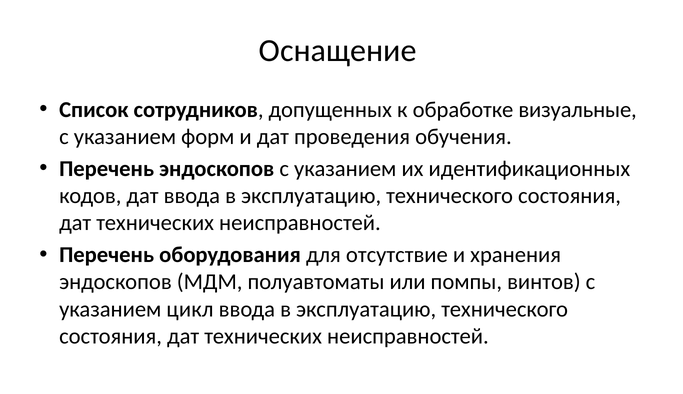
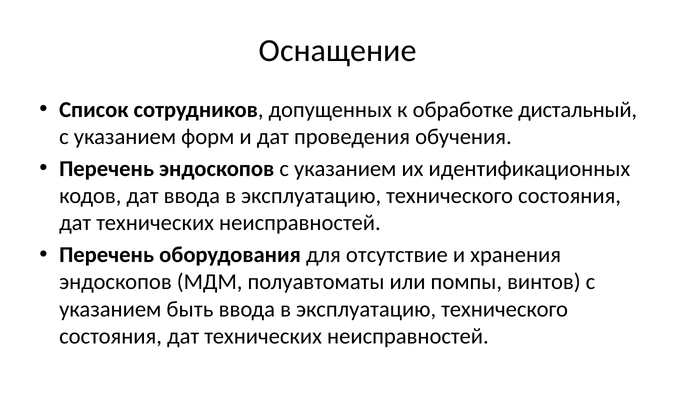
визуальные: визуальные -> дистальный (578, 110)
цикл: цикл -> быть (190, 309)
